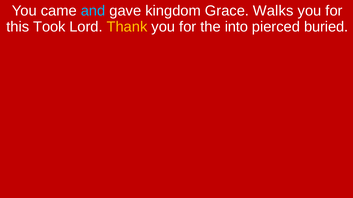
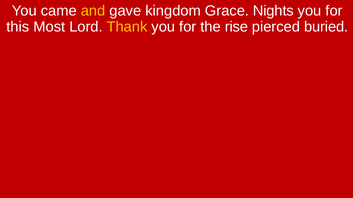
and colour: light blue -> yellow (93, 11)
Walks: Walks -> Nights (273, 11)
Took: Took -> Most (49, 27)
into: into -> rise (236, 27)
